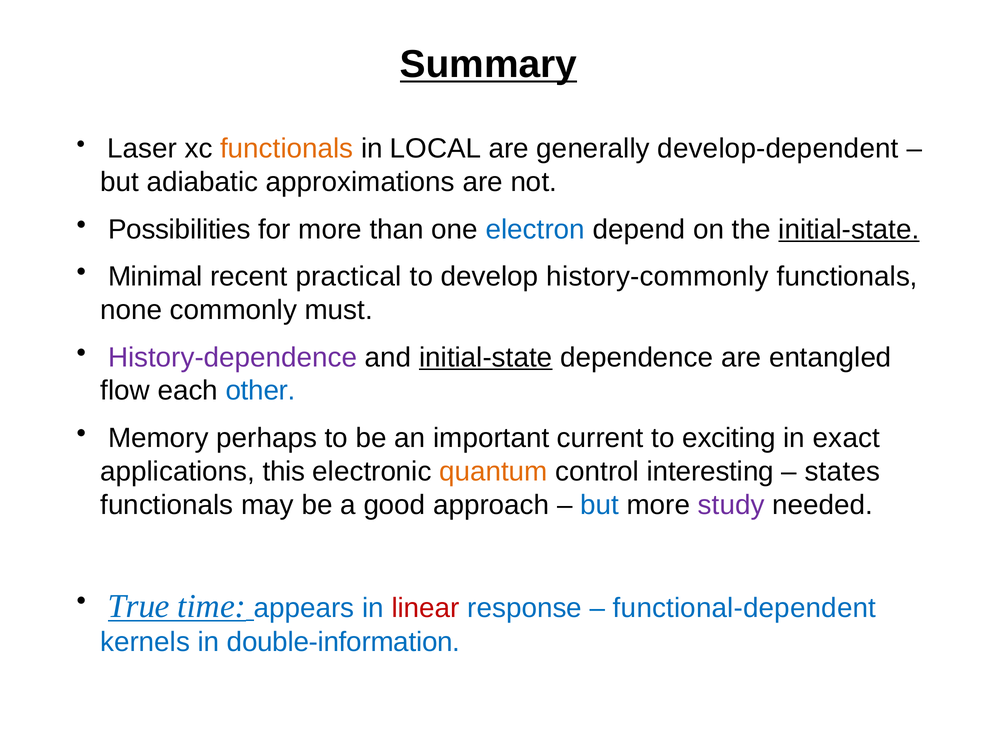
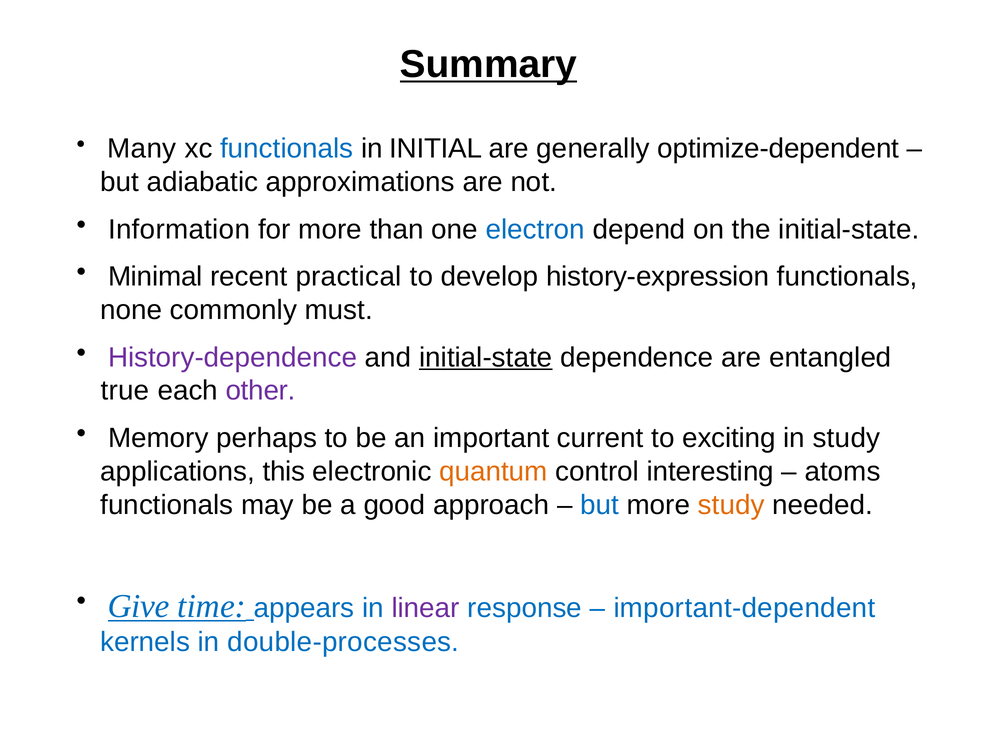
Laser: Laser -> Many (142, 149)
functionals colour: orange -> blue (287, 149)
LOCAL: LOCAL -> INITIAL (436, 149)
develop-dependent: develop-dependent -> optimize-dependent (778, 149)
Possibilities: Possibilities -> Information (179, 230)
initial-state underline: present -> none (849, 230)
history-commonly: history-commonly -> history-expression (658, 277)
flow: flow -> true (125, 391)
other colour: blue -> purple (261, 391)
in exact: exact -> study (846, 438)
states: states -> atoms (843, 472)
study colour: purple -> orange (731, 505)
True: True -> Give (139, 606)
linear colour: red -> purple (426, 608)
functional-dependent: functional-dependent -> important-dependent (744, 608)
double-information: double-information -> double-processes (343, 643)
